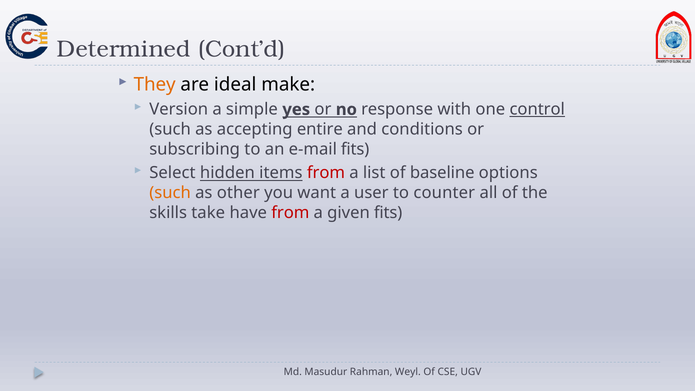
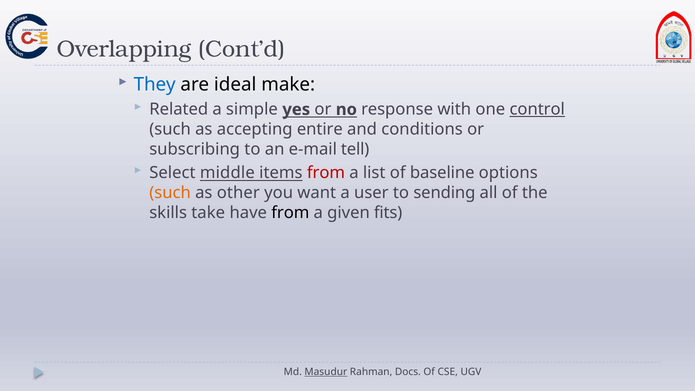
Determined: Determined -> Overlapping (124, 49)
They colour: orange -> blue (155, 85)
Version: Version -> Related (179, 109)
e-mail fits: fits -> tell (355, 149)
hidden: hidden -> middle (227, 173)
counter: counter -> sending (444, 193)
from colour: red -> black (290, 213)
Masudur underline: none -> present (326, 372)
Weyl: Weyl -> Docs (408, 372)
